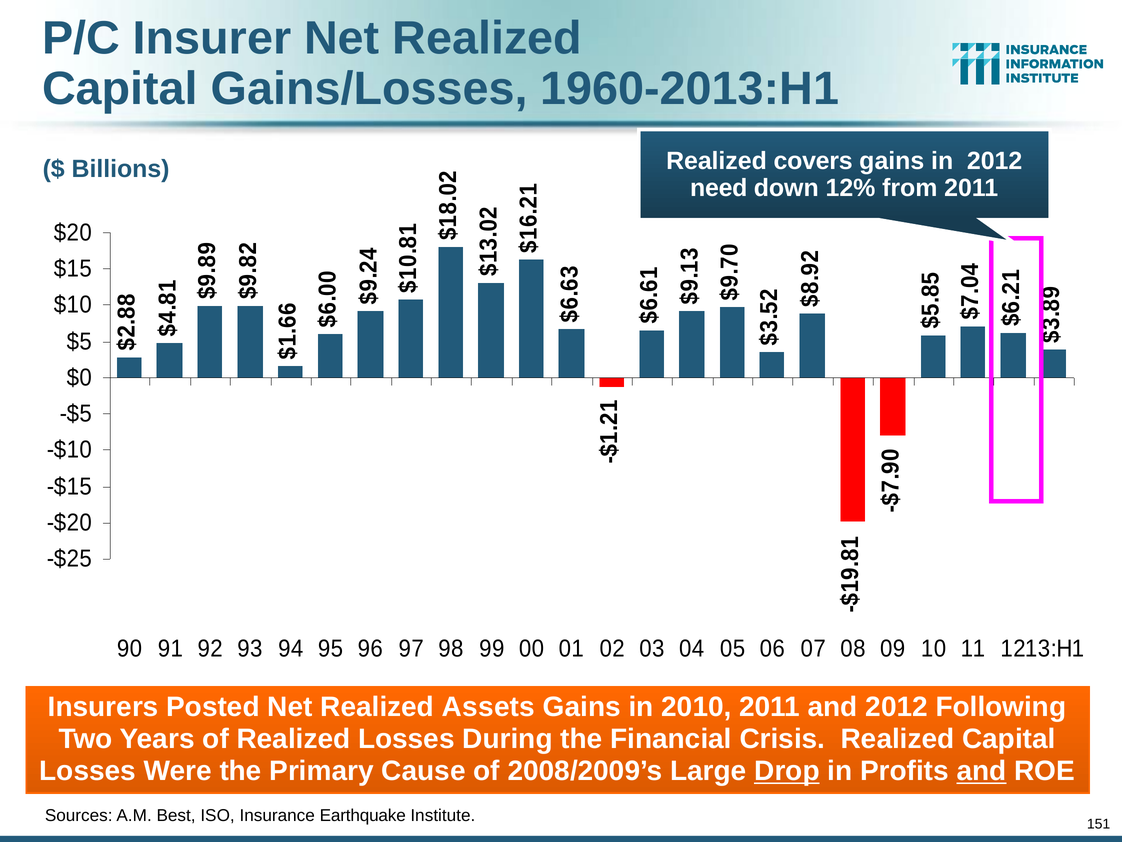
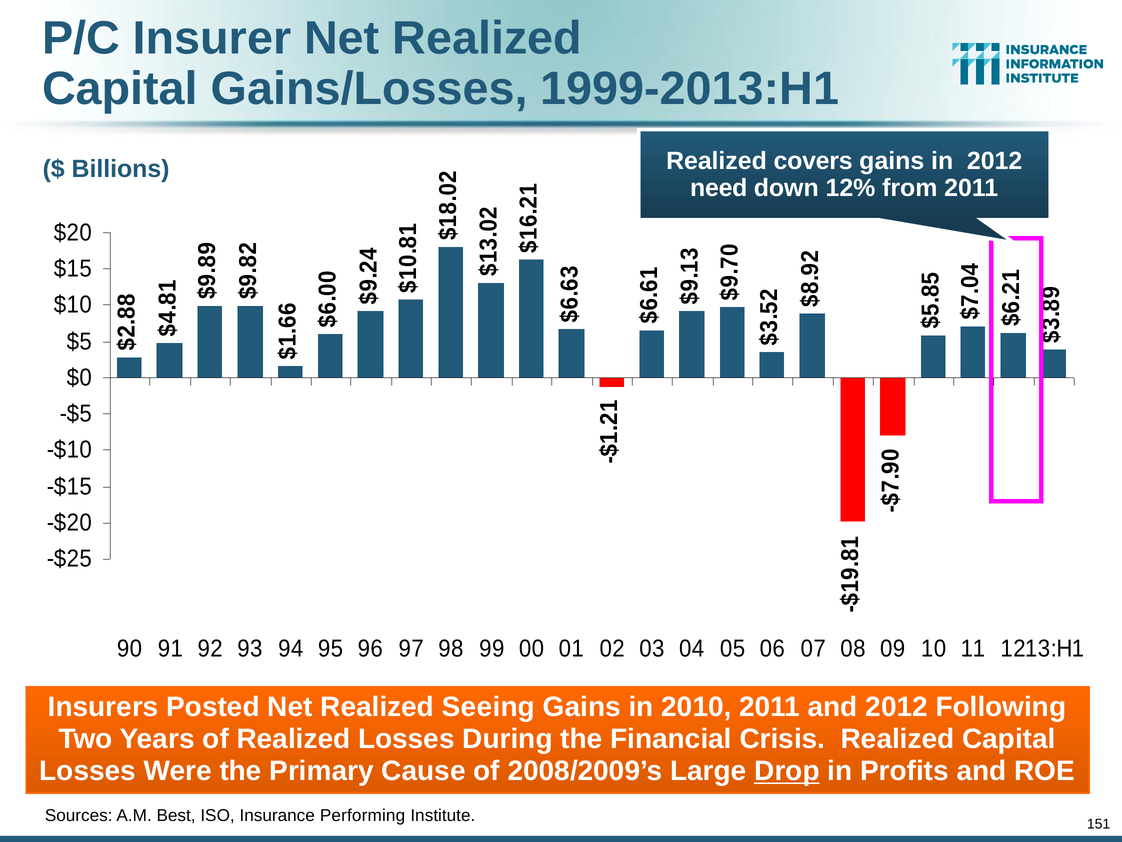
1960-2013:H1: 1960-2013:H1 -> 1999-2013:H1 (690, 89)
Assets: Assets -> Seeing (488, 707)
and underline: present -> none (982, 771)
Earthquake: Earthquake -> Performing (363, 815)
